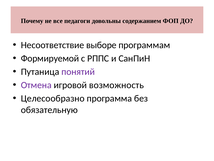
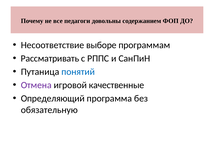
Формируемой: Формируемой -> Рассматривать (50, 58)
понятий colour: purple -> blue (78, 72)
возможность: возможность -> качественные (117, 85)
Целесообразно: Целесообразно -> Определяющий (53, 98)
